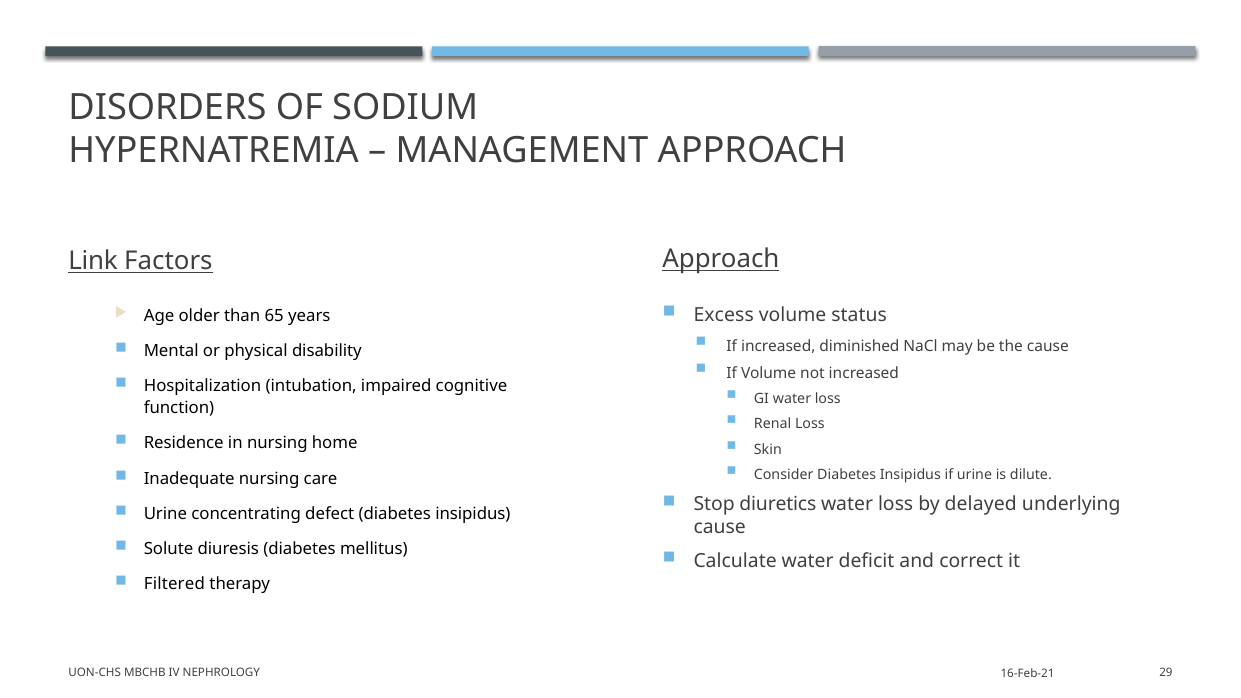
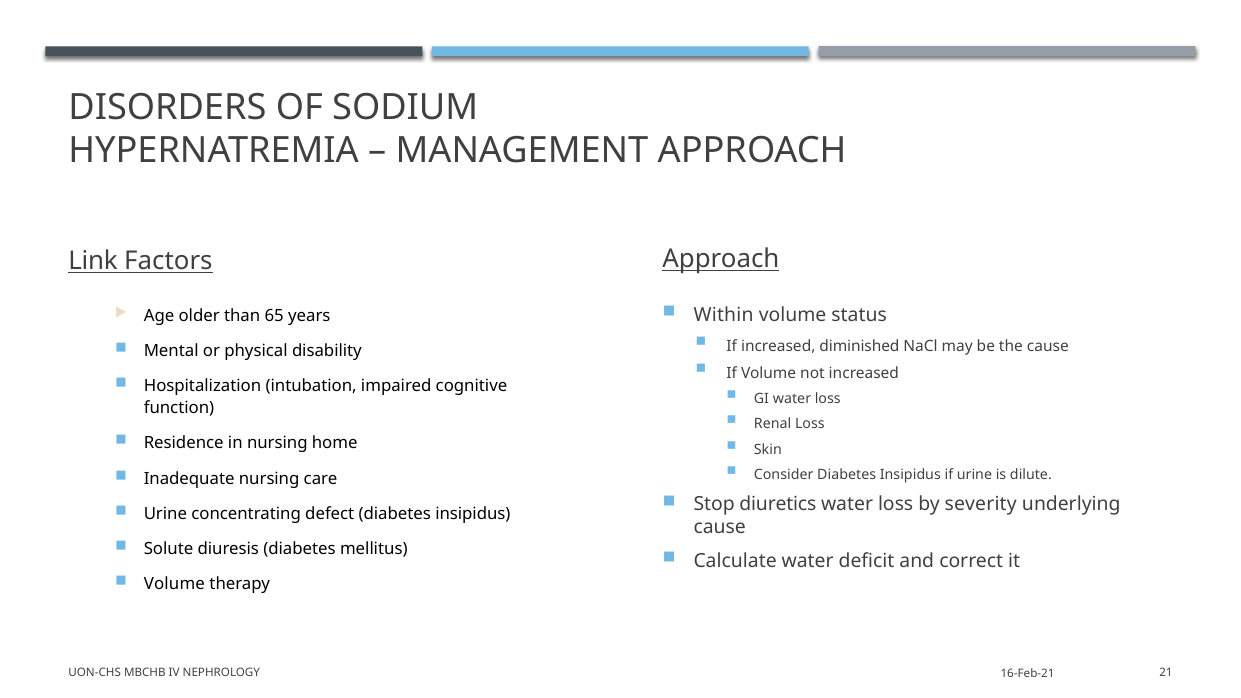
Excess: Excess -> Within (724, 315)
delayed: delayed -> severity (981, 504)
Filtered: Filtered -> Volume (174, 584)
29: 29 -> 21 (1166, 672)
